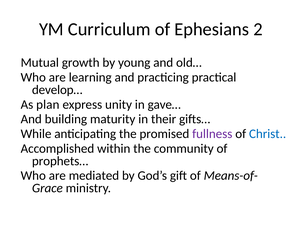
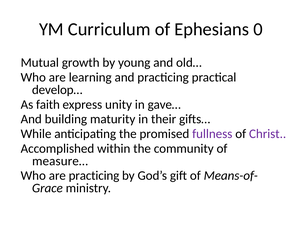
2: 2 -> 0 (258, 29)
plan: plan -> faith (48, 104)
Christ colour: blue -> purple (268, 134)
prophets…: prophets… -> measure… (60, 161)
are mediated: mediated -> practicing (94, 175)
